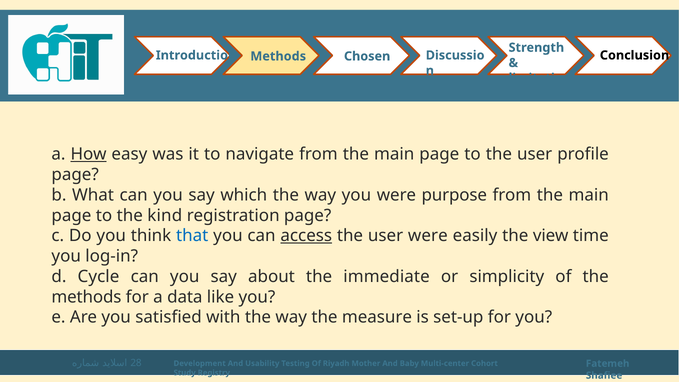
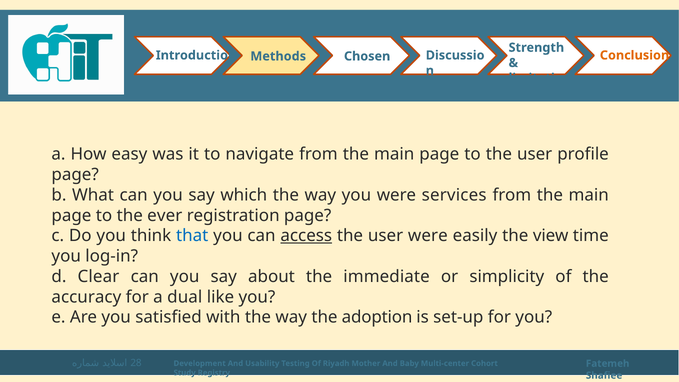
Conclusion colour: black -> orange (635, 55)
How underline: present -> none (89, 154)
purpose: purpose -> services (454, 195)
kind: kind -> ever (165, 215)
Cycle: Cycle -> Clear (98, 277)
methods: methods -> accuracy (86, 297)
data: data -> dual (185, 297)
measure: measure -> adoption (377, 317)
